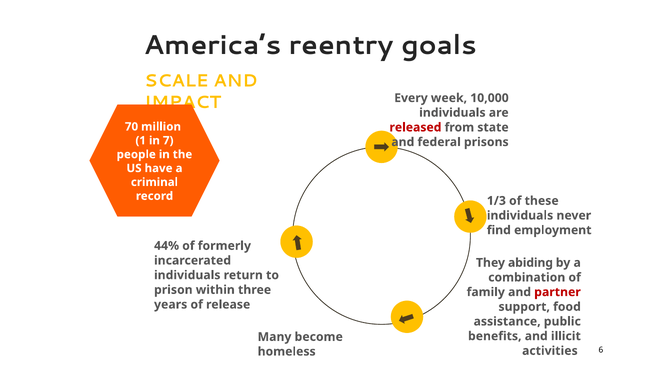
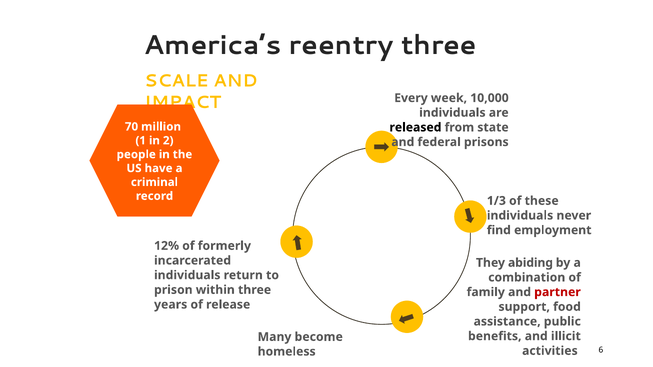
reentry goals: goals -> three (439, 45)
released colour: red -> black (415, 127)
7: 7 -> 2 (168, 141)
44%: 44% -> 12% (167, 246)
